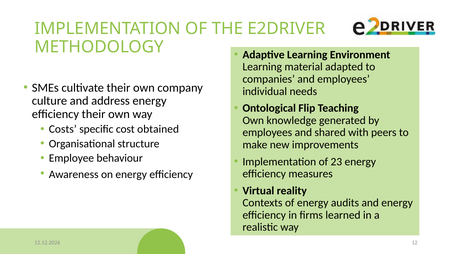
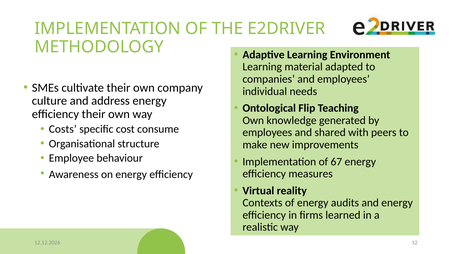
obtained: obtained -> consume (158, 129)
23: 23 -> 67 (336, 162)
